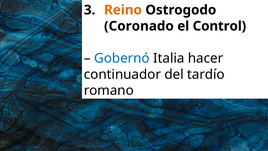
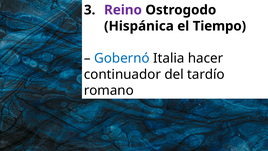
Reino colour: orange -> purple (123, 10)
Coronado: Coronado -> Hispánica (139, 26)
Control: Control -> Tiempo (219, 26)
